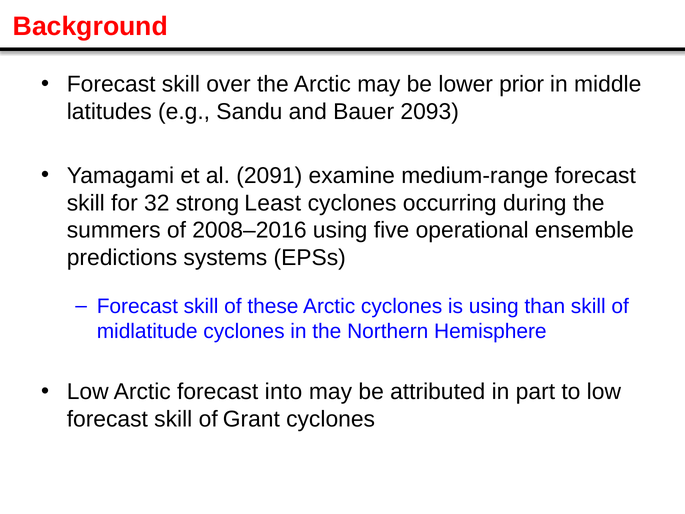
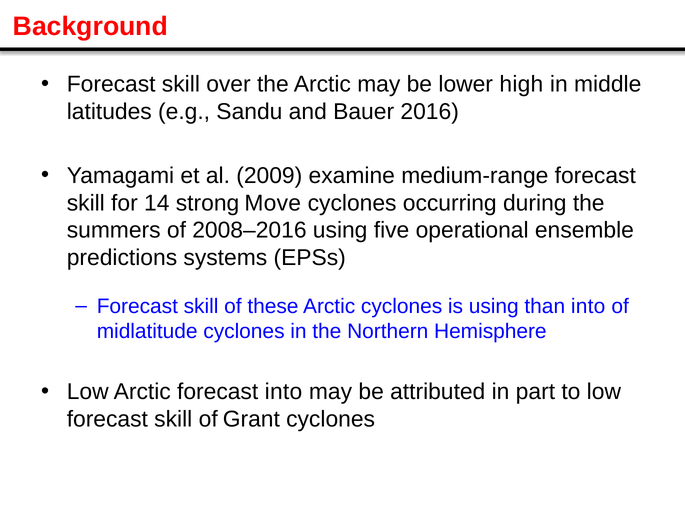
prior: prior -> high (521, 84)
2093: 2093 -> 2016 (430, 112)
2091: 2091 -> 2009 (269, 176)
32: 32 -> 14 (157, 203)
Least: Least -> Move (273, 203)
than skill: skill -> into (588, 306)
